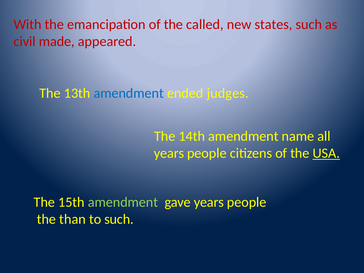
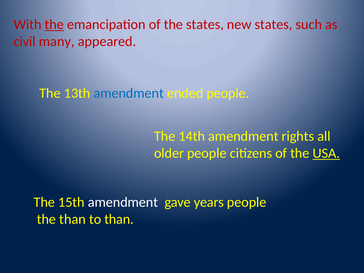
the underline: none -> present (54, 25)
the called: called -> states (205, 25)
made: made -> many (57, 42)
ended judges: judges -> people (228, 93)
name: name -> rights (298, 136)
years: years -> older (169, 153)
amendment colour: light green -> white (123, 202)
to such: such -> than (119, 219)
